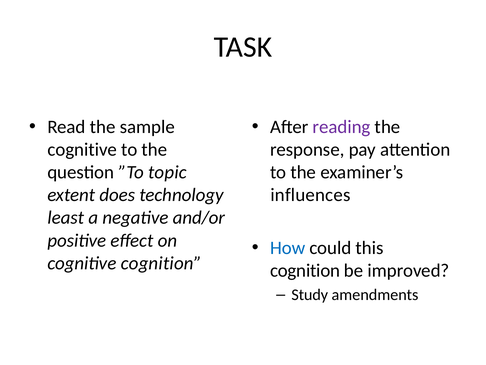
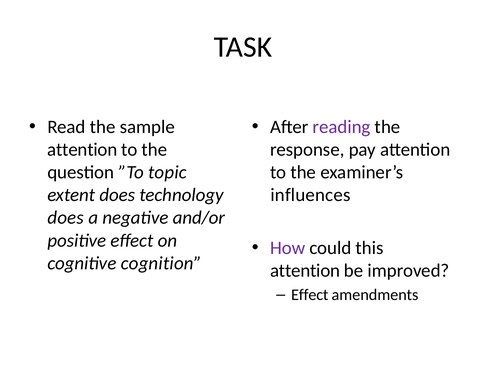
cognitive: cognitive -> attention (82, 149)
least: least -> does (66, 217)
How colour: blue -> purple (288, 248)
cognition: cognition -> attention (305, 270)
Study: Study -> Effect (310, 294)
